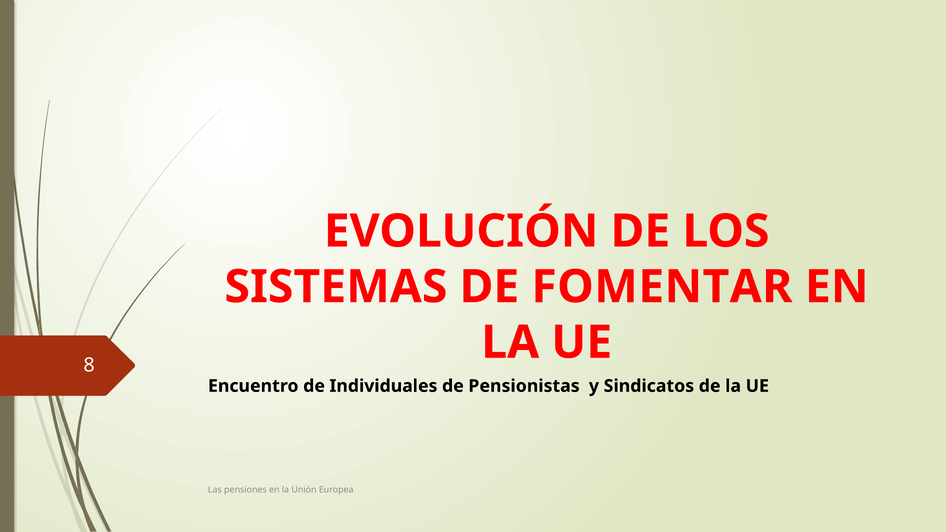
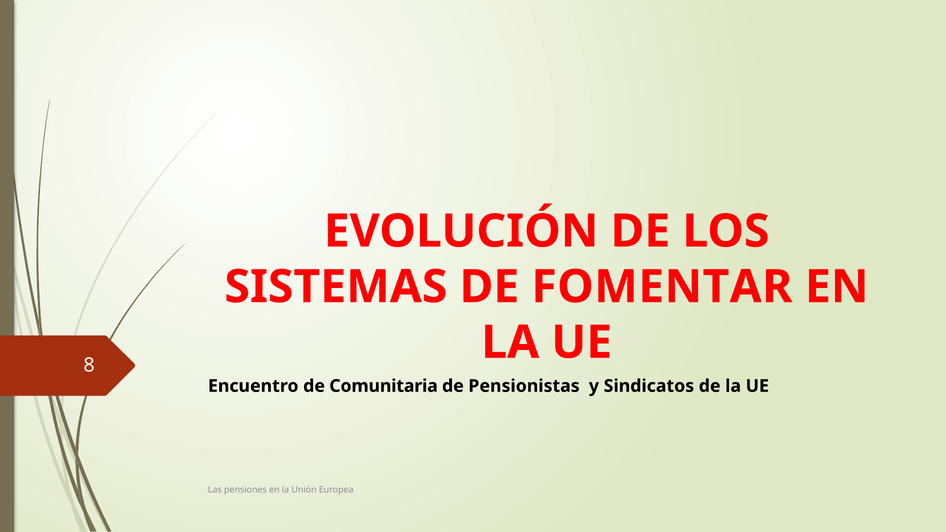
Individuales: Individuales -> Comunitaria (384, 386)
